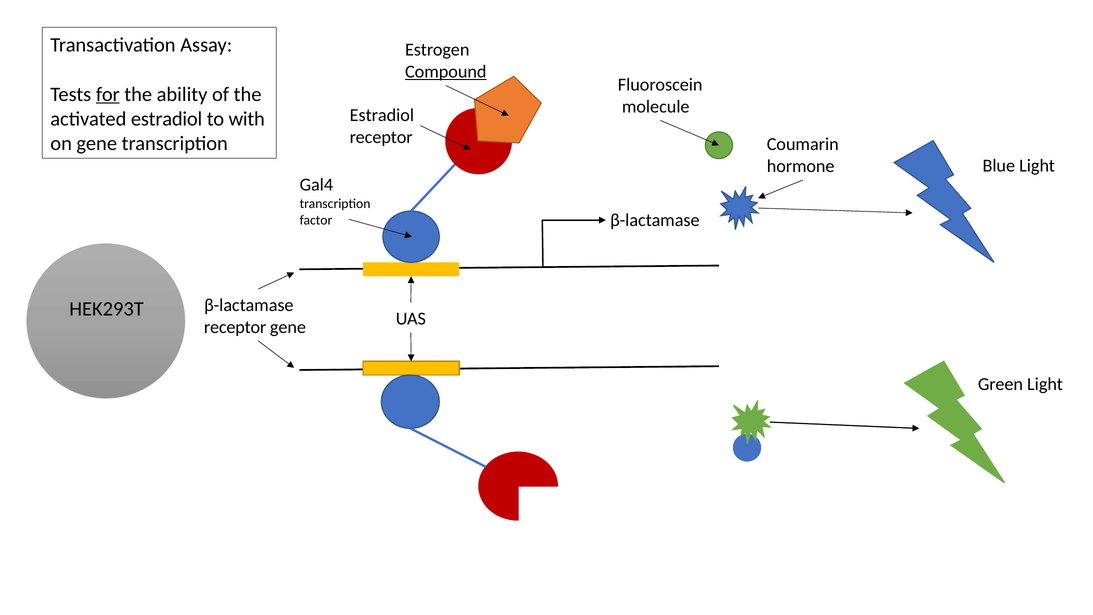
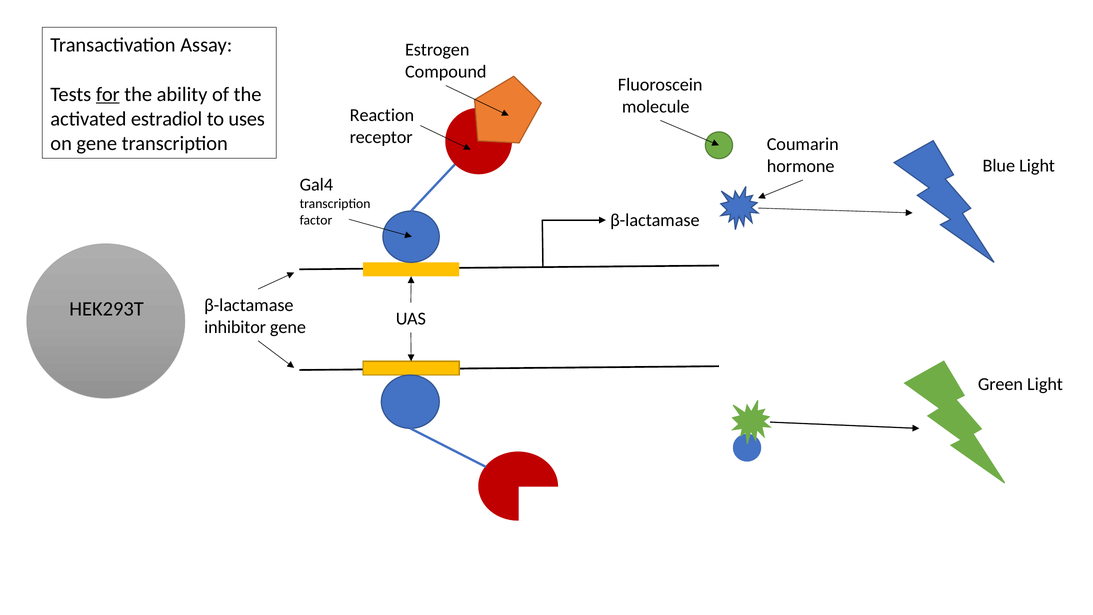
Compound underline: present -> none (446, 72)
Estradiol: Estradiol -> Reaction (382, 115)
with: with -> uses (247, 119)
receptor: receptor -> inhibitor (235, 327)
